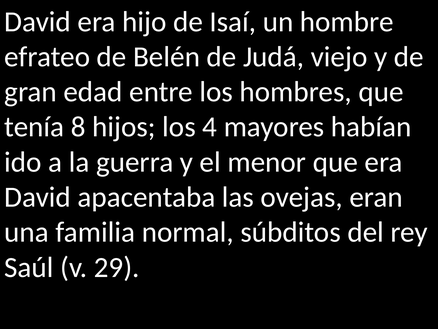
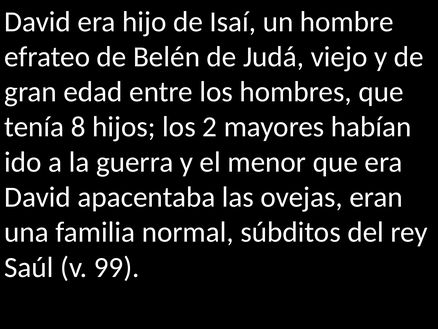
4: 4 -> 2 (210, 127)
29: 29 -> 99 (117, 267)
